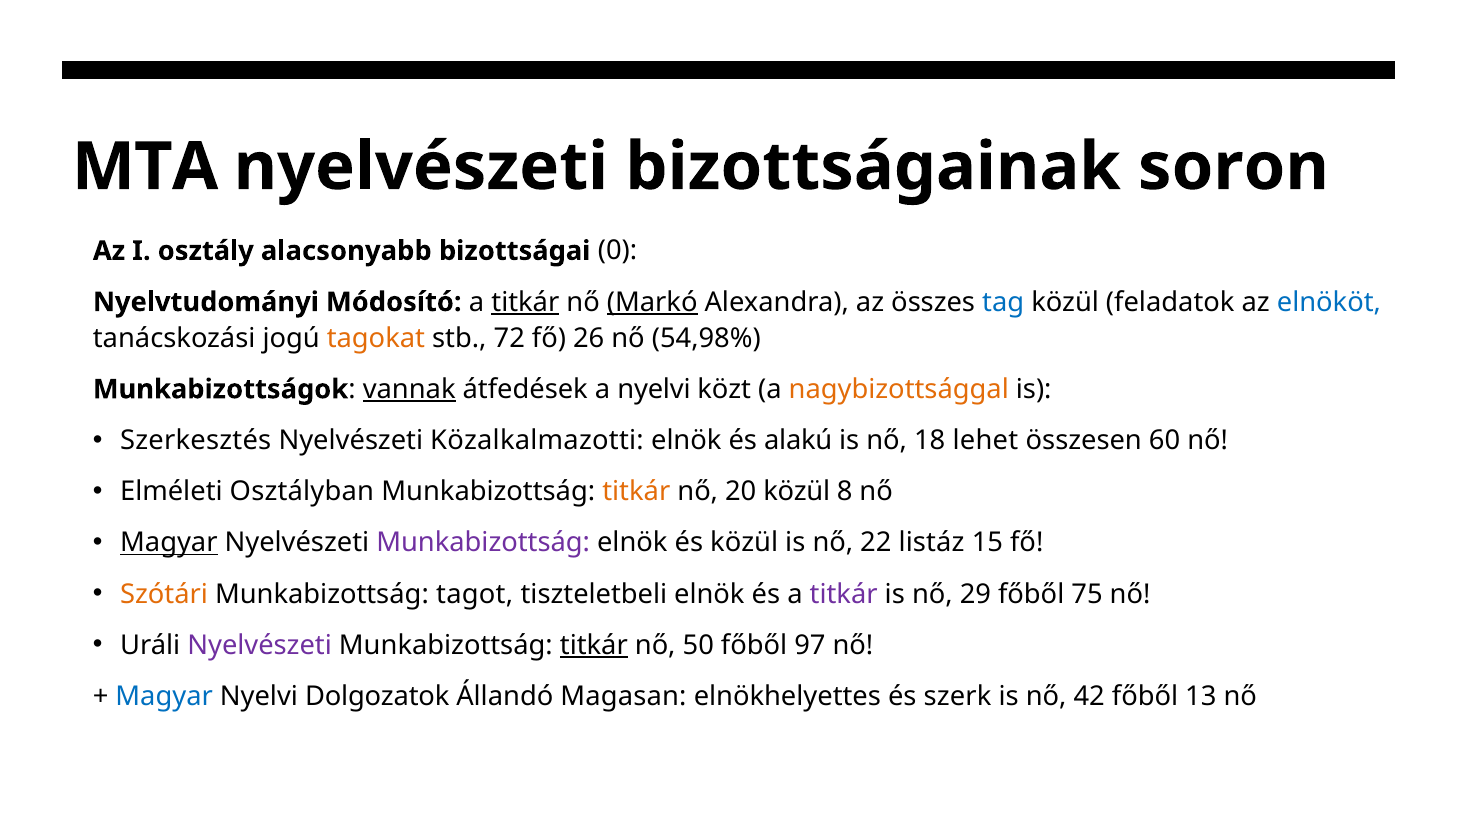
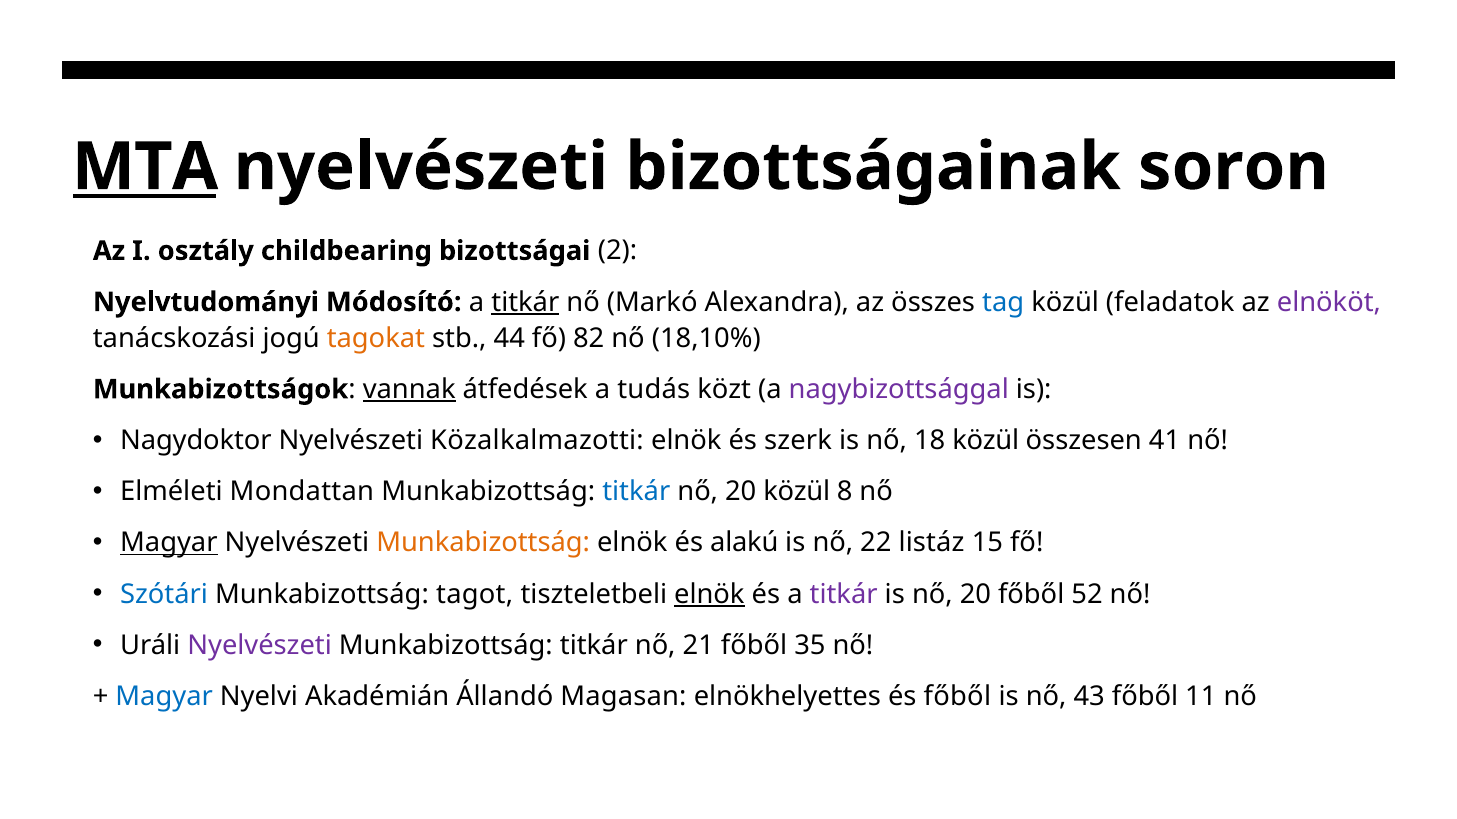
MTA underline: none -> present (145, 167)
alacsonyabb: alacsonyabb -> childbearing (346, 251)
0: 0 -> 2 (618, 251)
Markó underline: present -> none (652, 302)
elnököt colour: blue -> purple (1329, 302)
72: 72 -> 44 (509, 338)
26: 26 -> 82 (589, 338)
54,98%: 54,98% -> 18,10% (706, 338)
a nyelvi: nyelvi -> tudás (654, 390)
nagybizottsággal colour: orange -> purple (899, 390)
Szerkesztés: Szerkesztés -> Nagydoktor (196, 441)
alakú: alakú -> szerk (798, 441)
18 lehet: lehet -> közül (986, 441)
60: 60 -> 41 (1165, 441)
Osztályban: Osztályban -> Mondattan (302, 492)
titkár colour: orange -> blue (636, 492)
Munkabizottság colour: purple -> orange (483, 543)
és közül: közül -> alakú (744, 543)
Szótári colour: orange -> blue (164, 595)
elnök underline: none -> present (709, 595)
is nő 29: 29 -> 20 (975, 595)
75: 75 -> 52 (1087, 595)
titkár underline: present -> none (594, 646)
50: 50 -> 21 (698, 646)
97: 97 -> 35 (810, 646)
Dolgozatok: Dolgozatok -> Akadémián (377, 697)
és szerk: szerk -> főből (957, 697)
42: 42 -> 43 (1089, 697)
13: 13 -> 11 (1201, 697)
